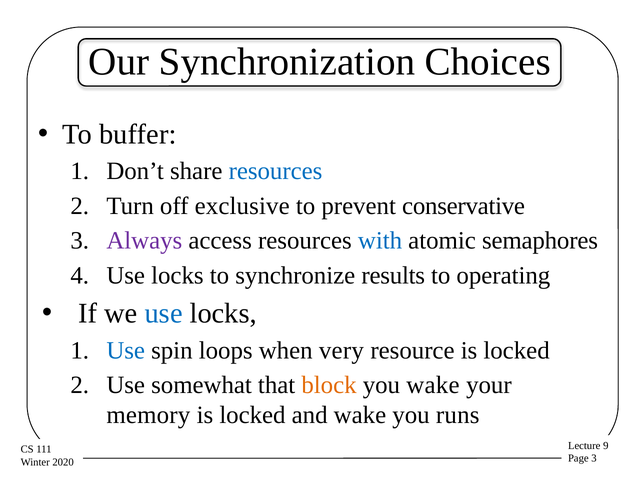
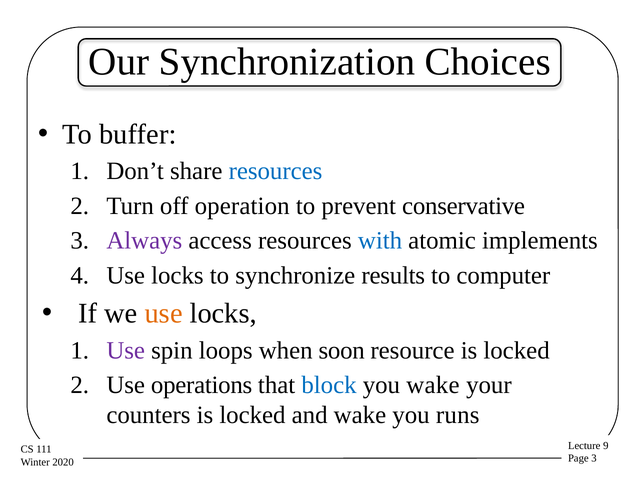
exclusive: exclusive -> operation (242, 206)
semaphores: semaphores -> implements (540, 241)
operating: operating -> computer (503, 276)
use colour: blue -> orange (164, 314)
Use colour: blue -> purple (126, 350)
very: very -> soon (342, 350)
somewhat: somewhat -> operations (202, 385)
block colour: orange -> blue (329, 385)
memory: memory -> counters (148, 415)
